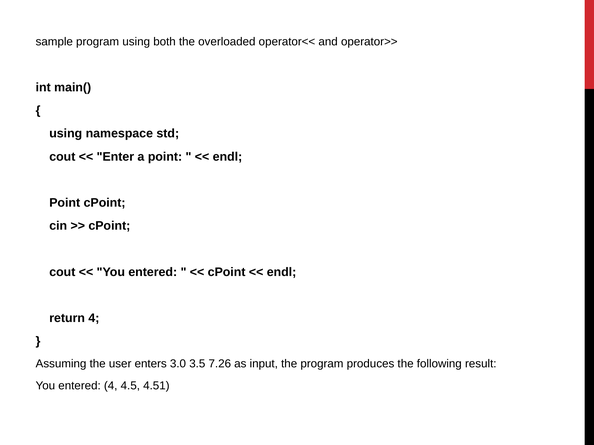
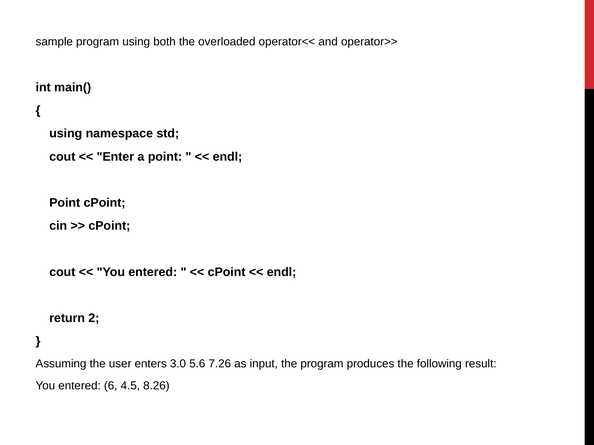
return 4: 4 -> 2 (94, 319)
3.5: 3.5 -> 5.6 (197, 364)
entered 4: 4 -> 6 (111, 386)
4.51: 4.51 -> 8.26 (156, 386)
